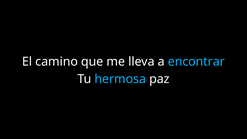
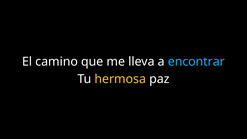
hermosa colour: light blue -> yellow (120, 79)
